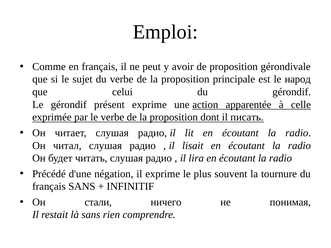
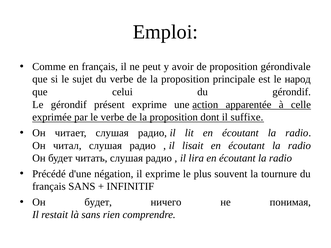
писать: писать -> suffixe (247, 117)
Он стали: стали -> будет (98, 202)
